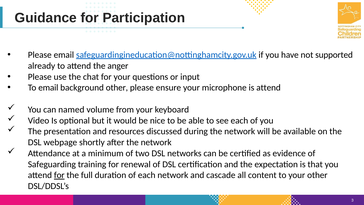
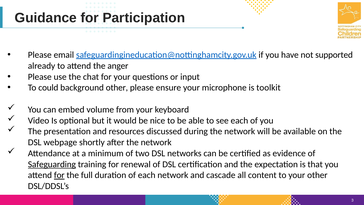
To email: email -> could (48, 88)
is attend: attend -> toolkit (268, 88)
named: named -> embed (71, 109)
Safeguarding underline: none -> present (52, 164)
